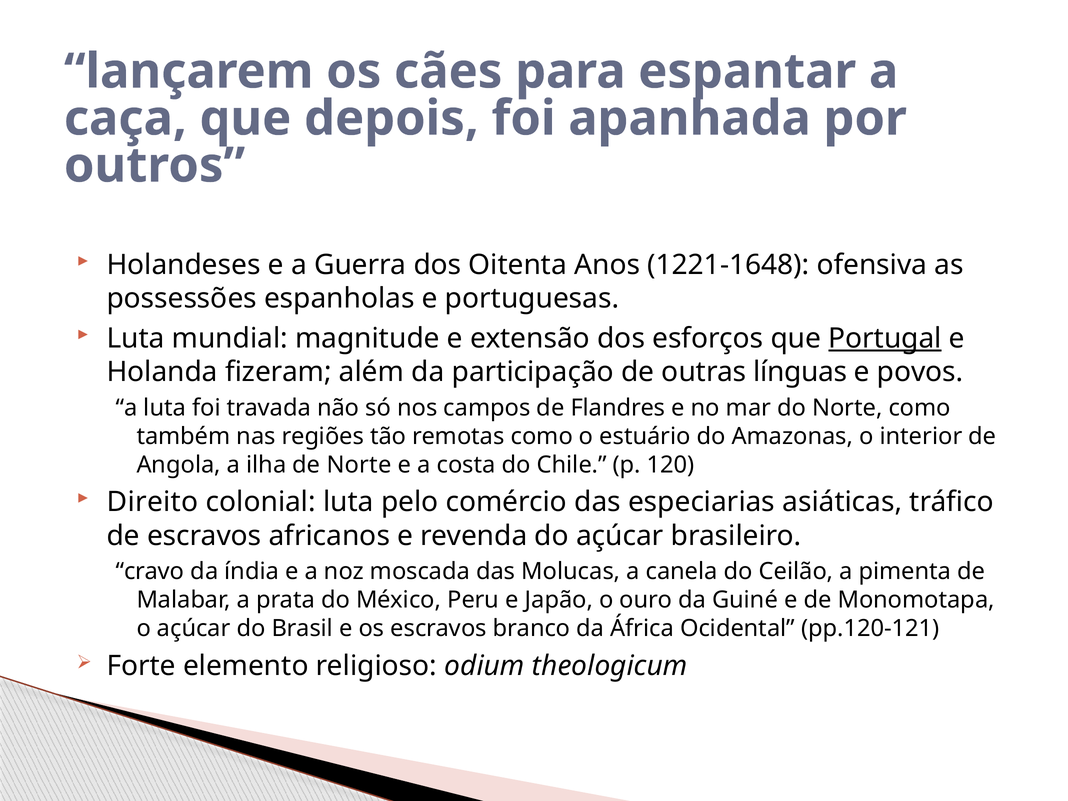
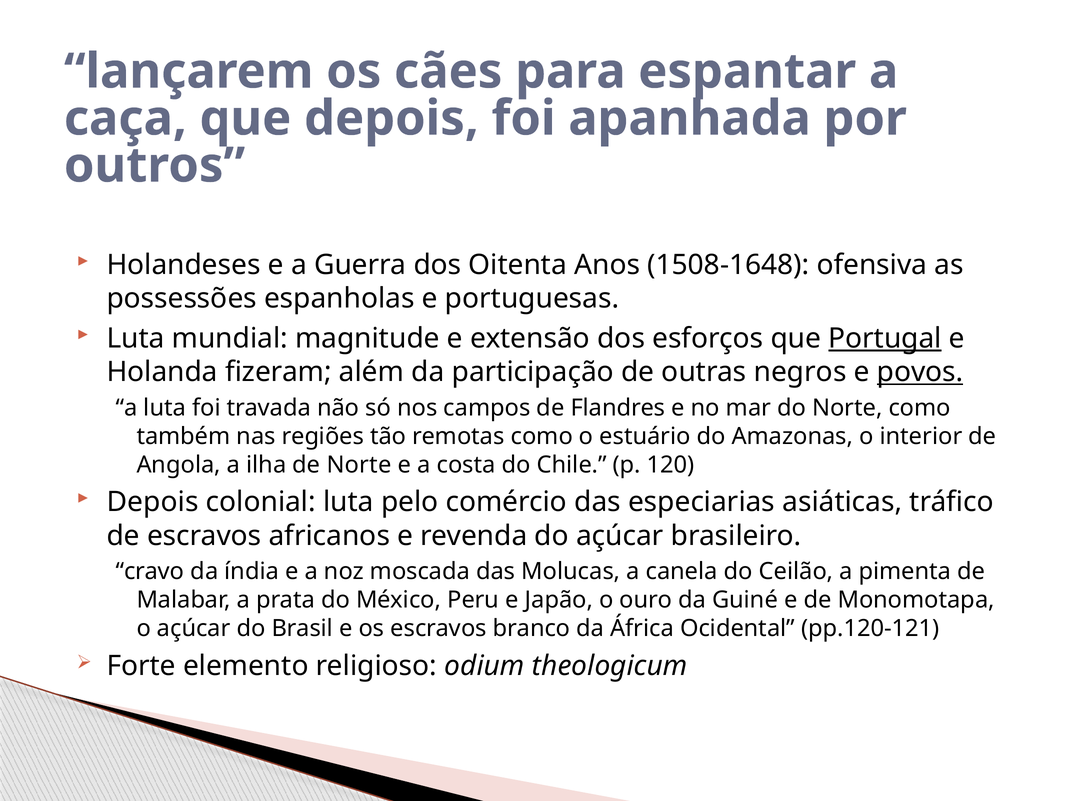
1221-1648: 1221-1648 -> 1508-1648 (728, 265)
línguas: línguas -> negros (800, 372)
povos underline: none -> present (920, 372)
Direito: Direito -> Depois (153, 502)
